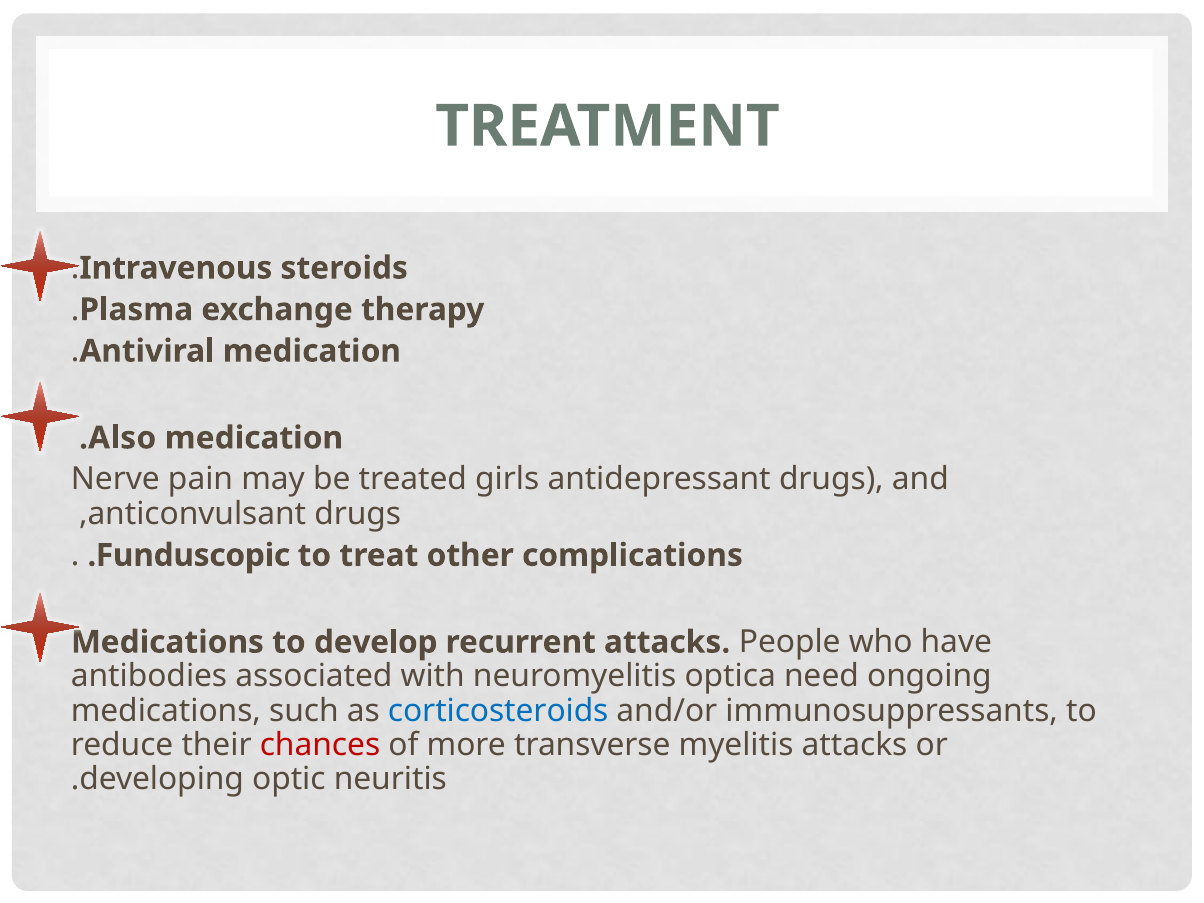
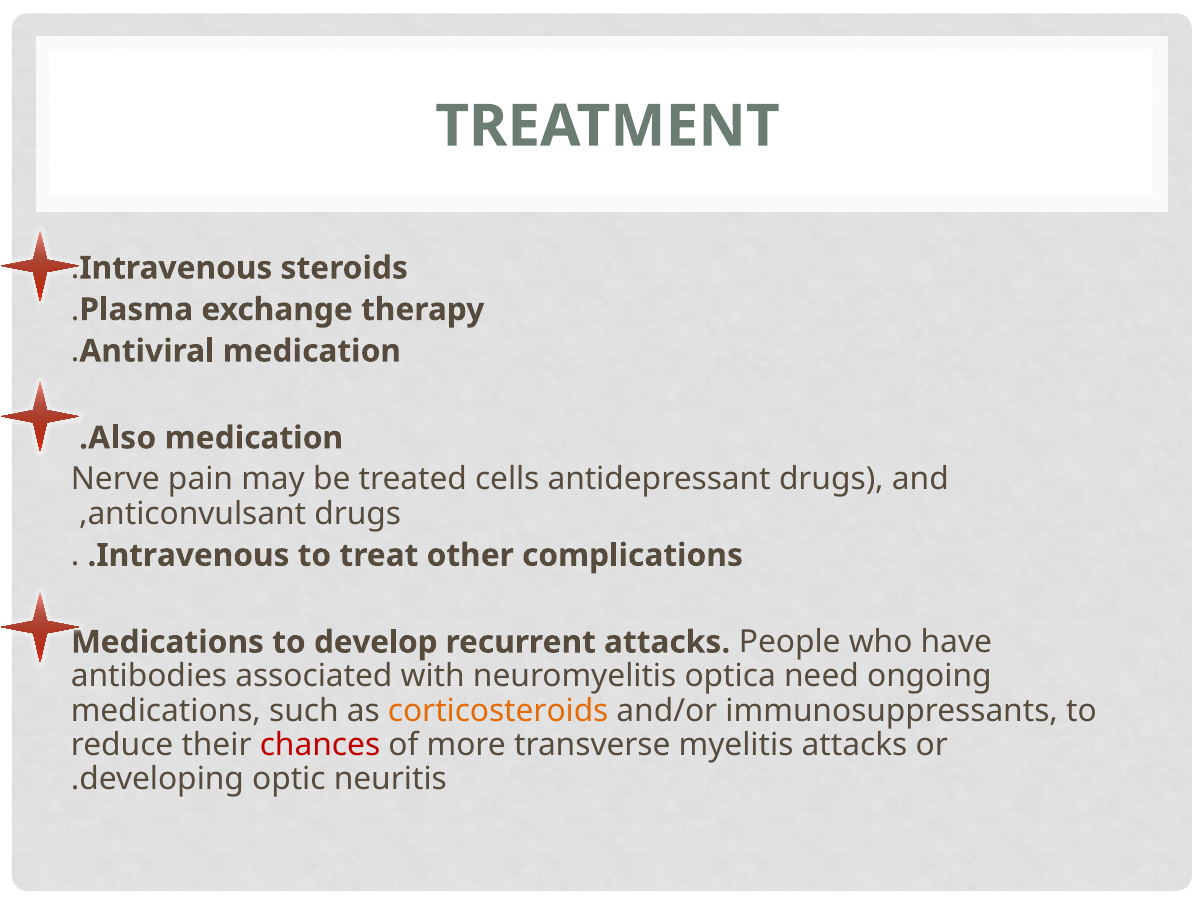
girls: girls -> cells (507, 480)
Funduscopic: Funduscopic -> Intravenous (193, 555)
corticosteroids colour: blue -> orange (498, 711)
